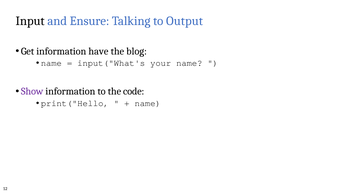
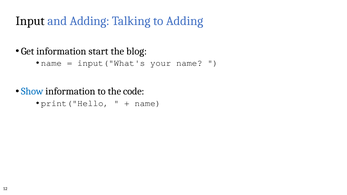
and Ensure: Ensure -> Adding (90, 21)
to Output: Output -> Adding (185, 21)
have: have -> start (98, 51)
Show colour: purple -> blue (32, 91)
